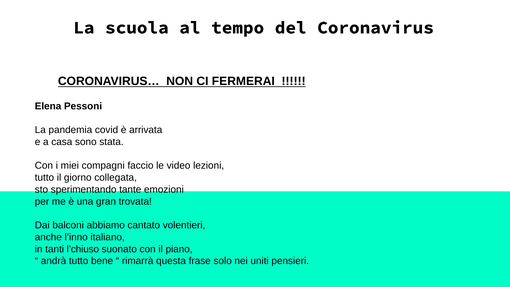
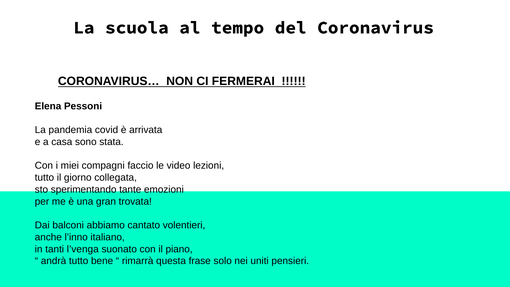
l’chiuso: l’chiuso -> l’venga (83, 249)
